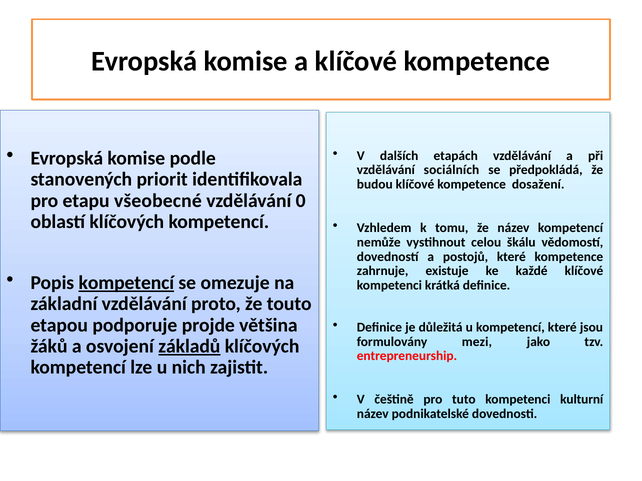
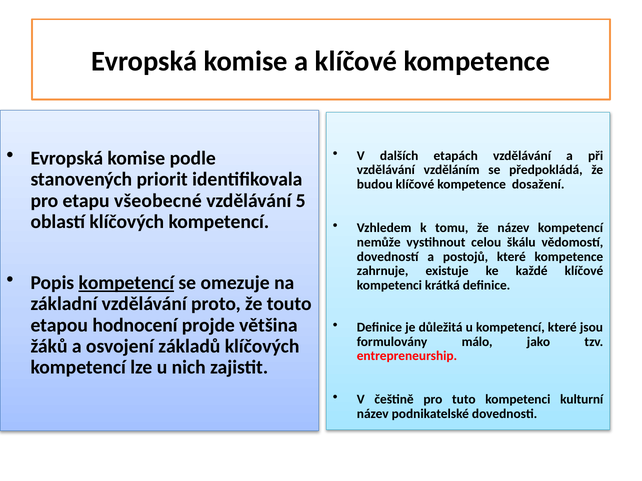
sociálních: sociálních -> vzděláním (452, 170)
0: 0 -> 5 (301, 201)
podporuje: podporuje -> hodnocení (135, 325)
mezi: mezi -> málo (477, 342)
základů underline: present -> none (189, 347)
